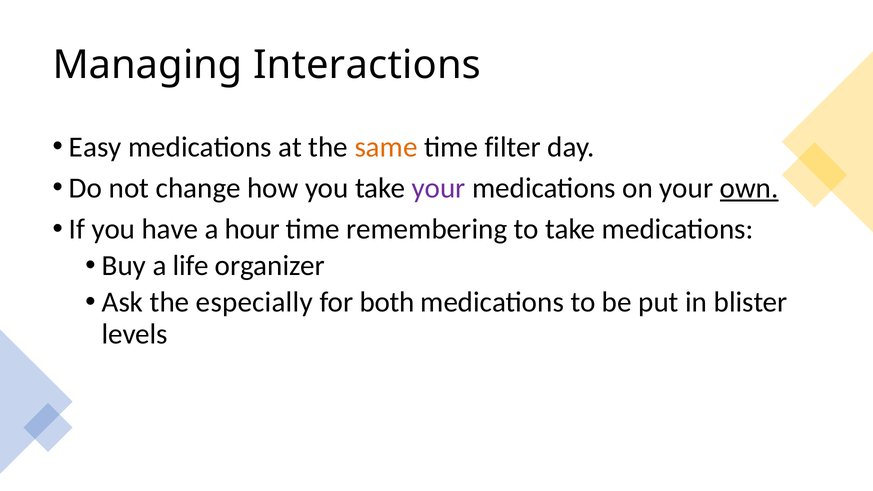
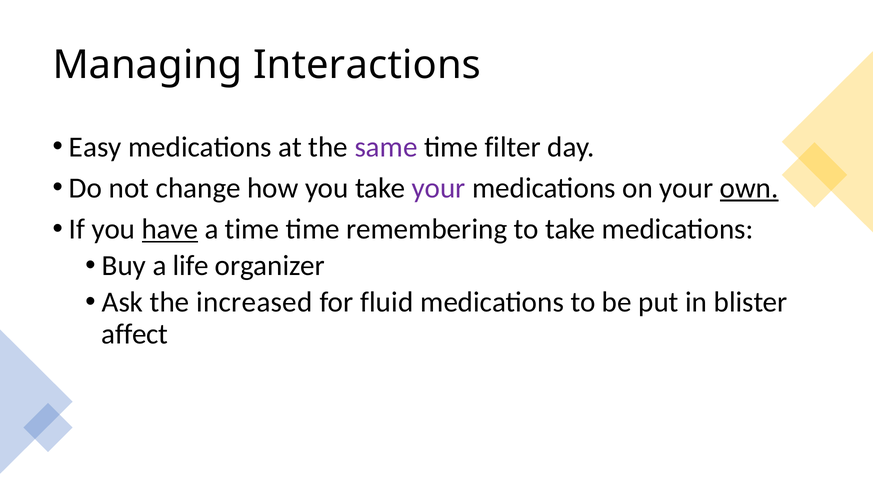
same colour: orange -> purple (386, 147)
have underline: none -> present (170, 229)
a hour: hour -> time (252, 229)
especially: especially -> increased (254, 302)
both: both -> fluid (387, 302)
levels: levels -> affect (135, 334)
